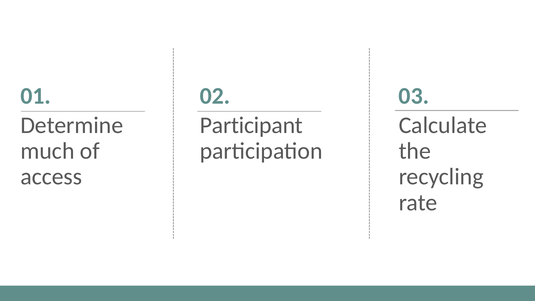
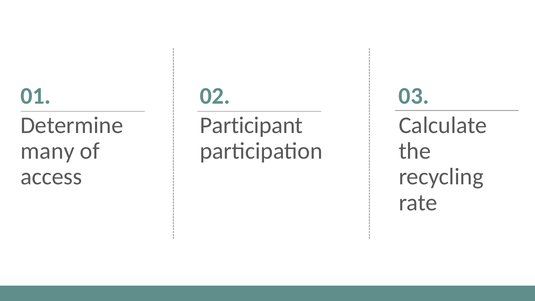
much: much -> many (47, 151)
